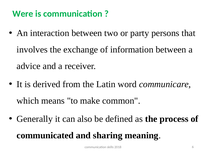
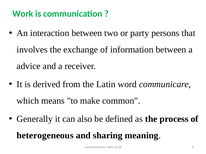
Were: Were -> Work (23, 14)
communicated: communicated -> heterogeneous (45, 136)
